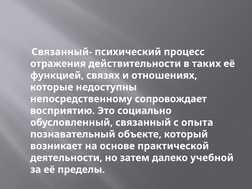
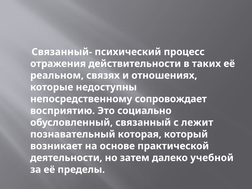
функцией: функцией -> реальном (57, 75)
опыта: опыта -> лежит (197, 123)
объекте: объекте -> которая (140, 134)
